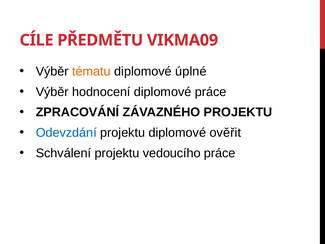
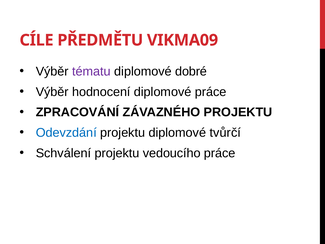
tématu colour: orange -> purple (91, 71)
úplné: úplné -> dobré (191, 71)
ověřit: ověřit -> tvůrčí (225, 133)
